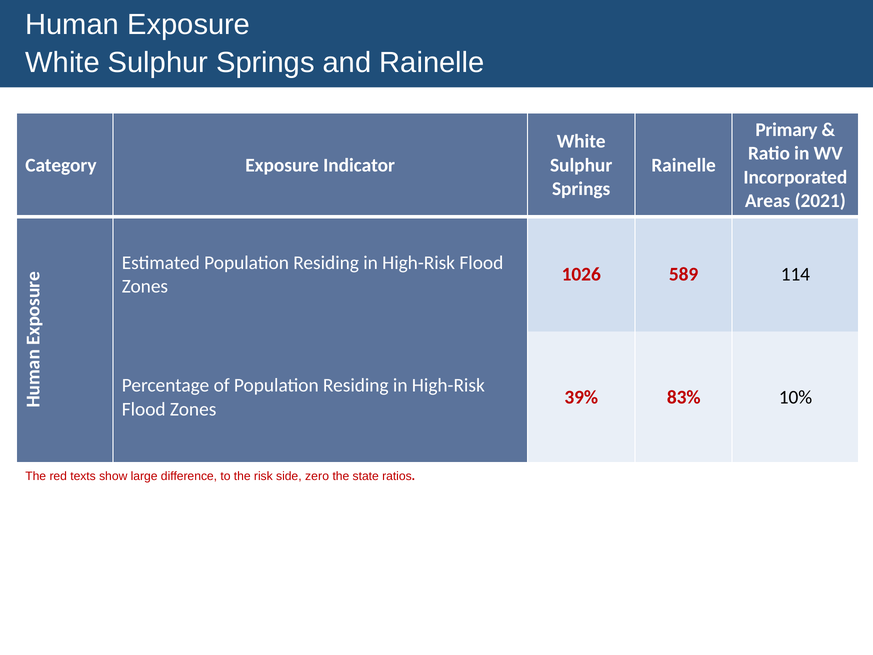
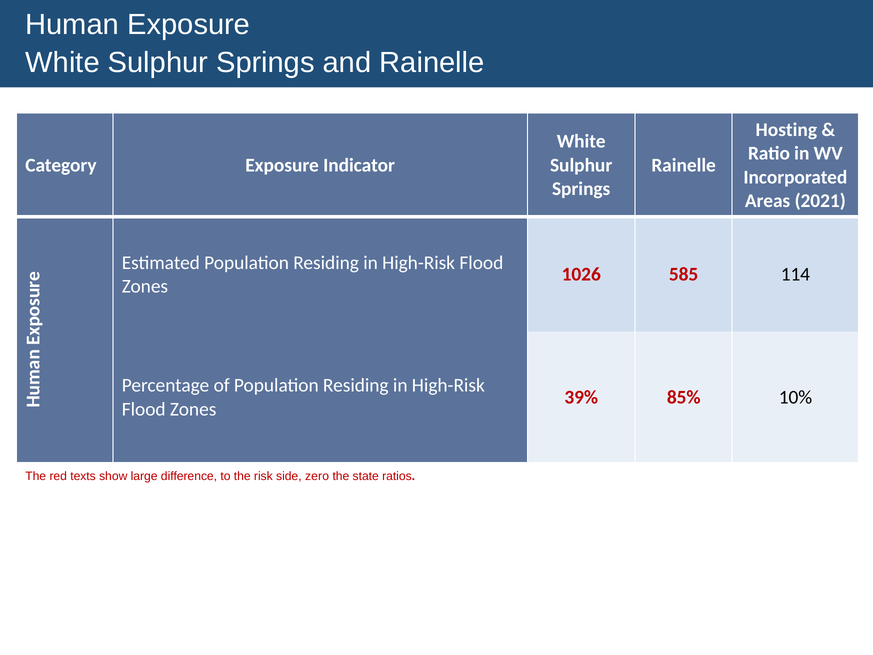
Primary: Primary -> Hosting (786, 130)
589: 589 -> 585 (684, 274)
83%: 83% -> 85% (684, 397)
